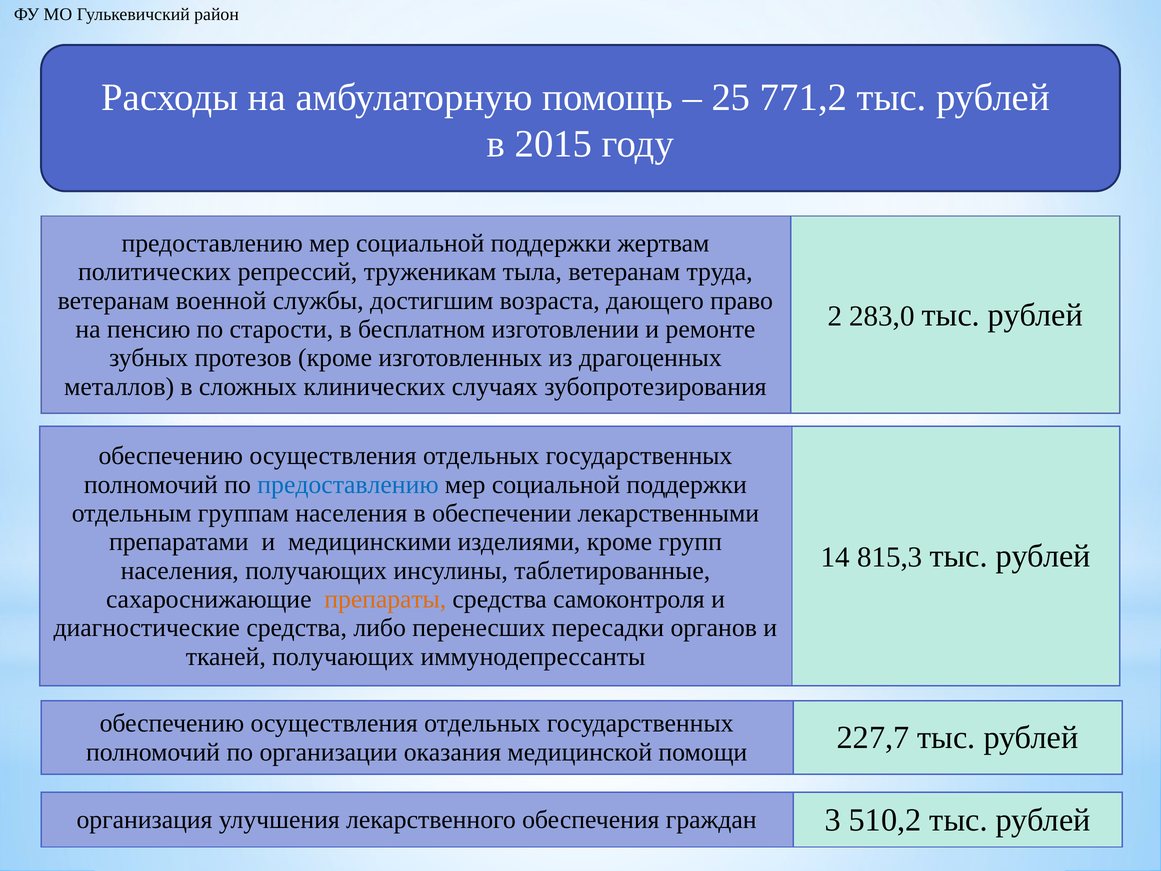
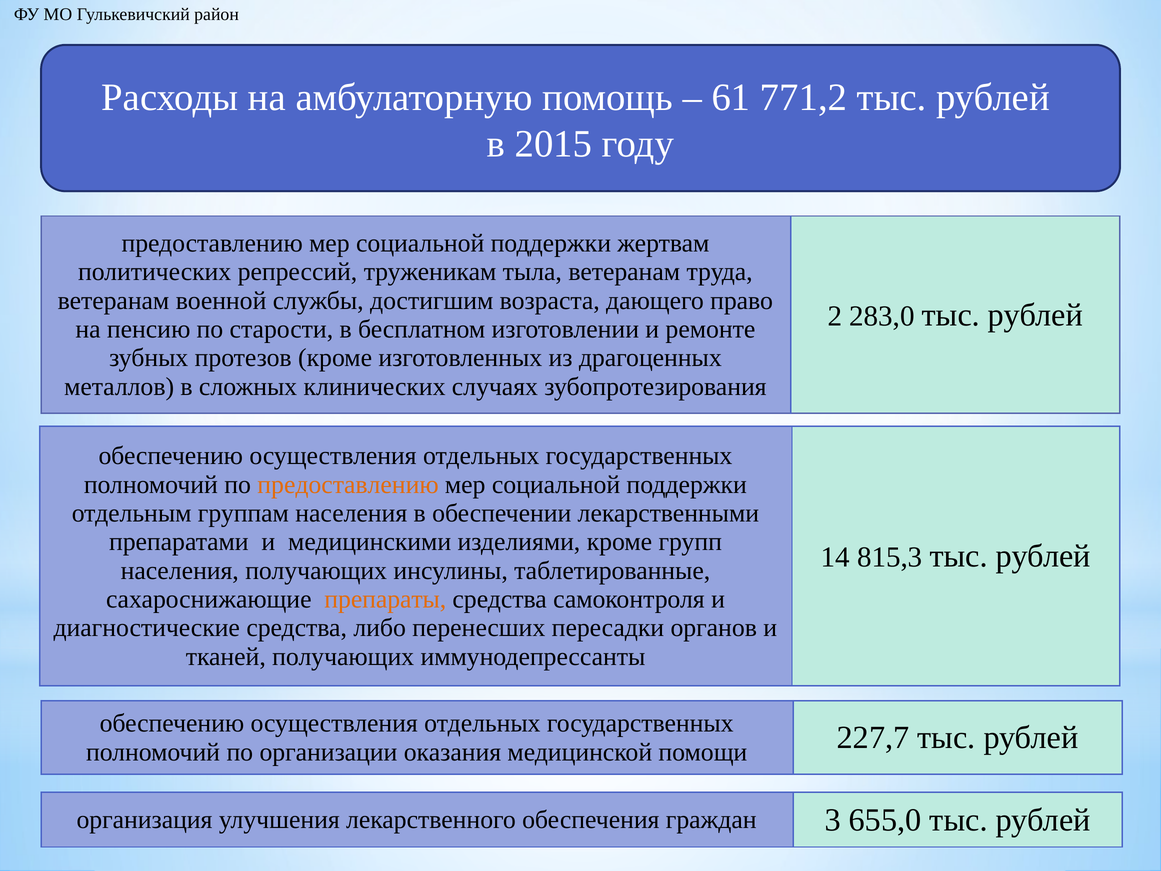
25: 25 -> 61 (731, 97)
предоставлению colour: blue -> orange (348, 484)
510,2: 510,2 -> 655,0 (885, 820)
